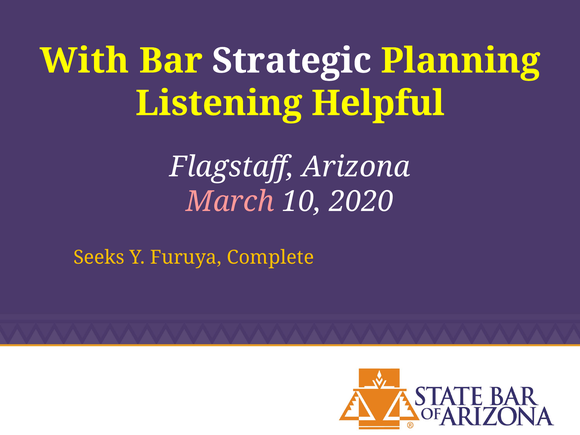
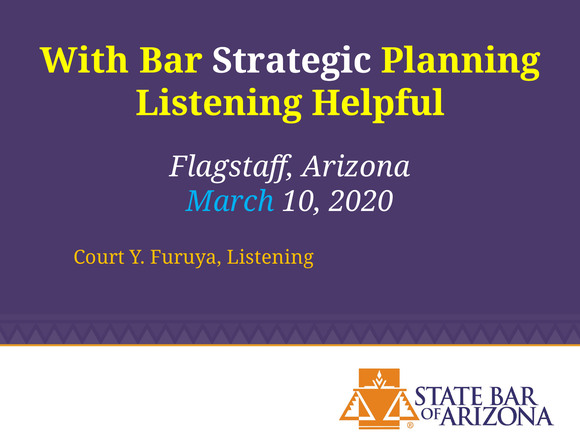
March colour: pink -> light blue (230, 202)
Seeks: Seeks -> Court (99, 257)
Furuya Complete: Complete -> Listening (270, 257)
